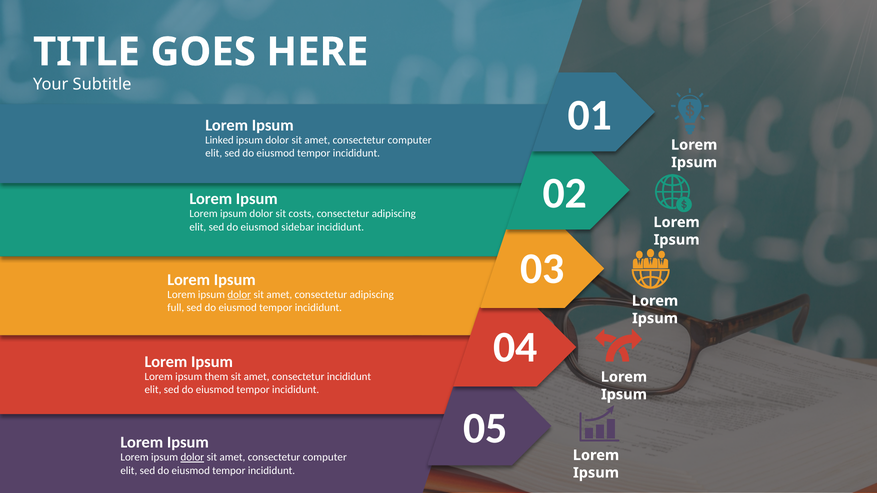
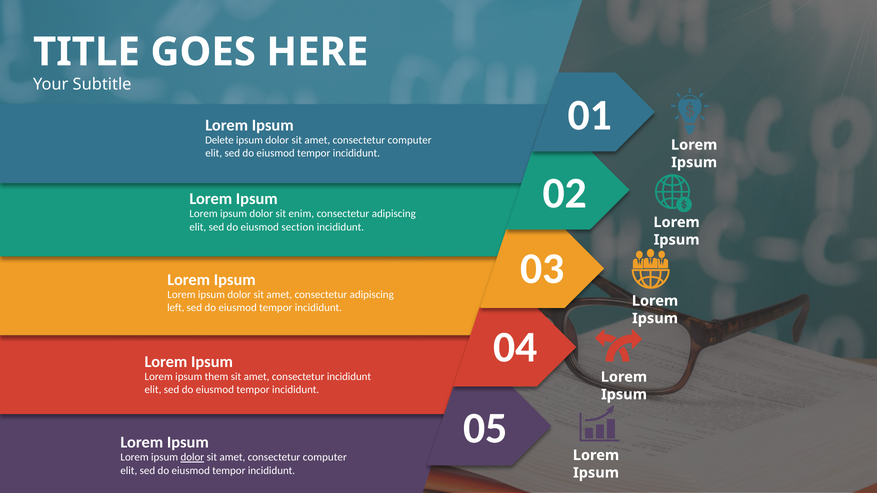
Linked: Linked -> Delete (219, 140)
costs: costs -> enim (301, 214)
sidebar: sidebar -> section (298, 227)
dolor underline: present -> none (239, 295)
full: full -> left (176, 308)
